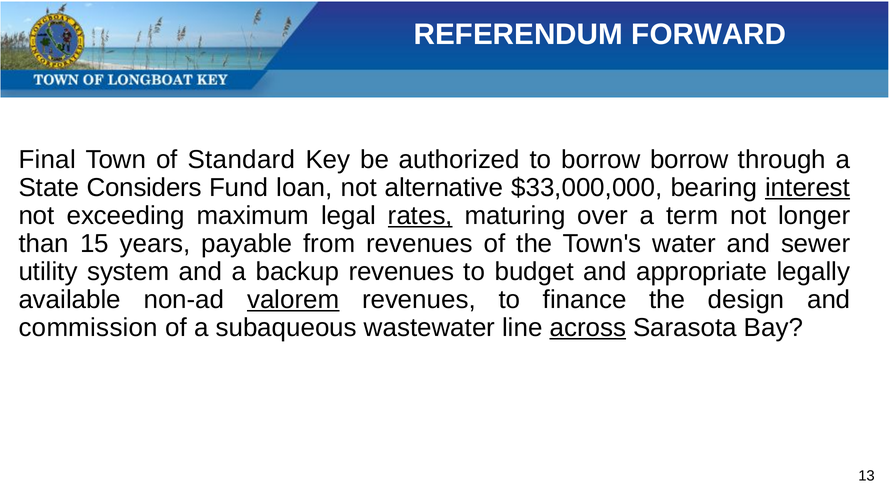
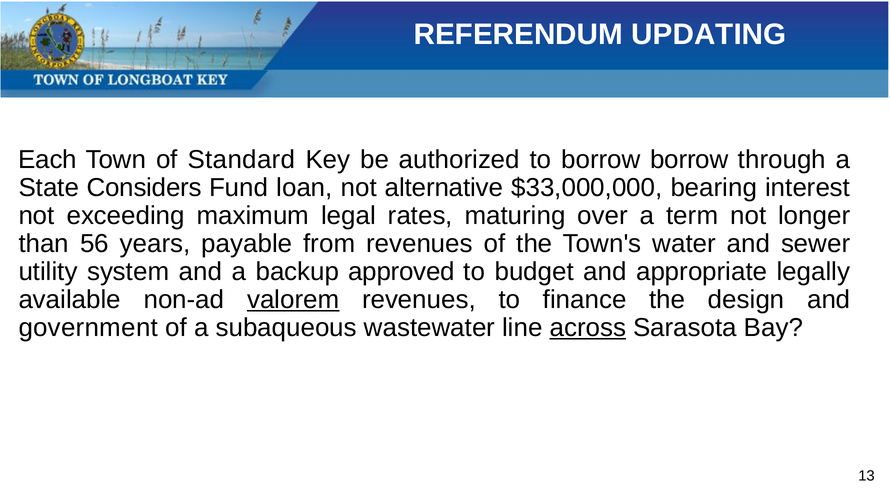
FORWARD: FORWARD -> UPDATING (709, 35)
Final: Final -> Each (48, 160)
interest underline: present -> none (808, 188)
rates underline: present -> none (420, 216)
15: 15 -> 56 (94, 244)
backup revenues: revenues -> approved (401, 272)
commission: commission -> government (88, 328)
